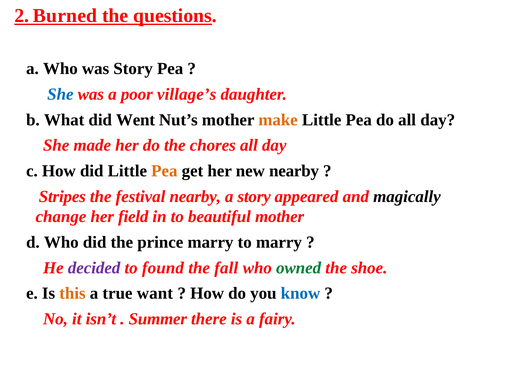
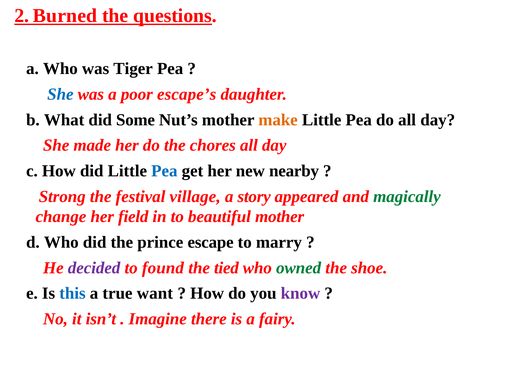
was Story: Story -> Tiger (133, 69)
village’s: village’s -> escape’s (187, 94)
Went: Went -> Some (136, 120)
Pea colour: orange -> blue (164, 171)
Stripes: Stripes -> Strong (62, 197)
festival nearby: nearby -> village (195, 197)
magically colour: black -> green (407, 197)
prince marry: marry -> escape (211, 242)
fall: fall -> tied (226, 268)
this colour: orange -> blue (72, 294)
know colour: blue -> purple (300, 294)
Summer: Summer -> Imagine (158, 319)
